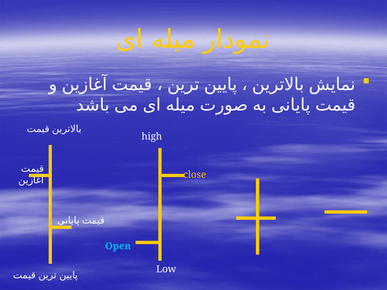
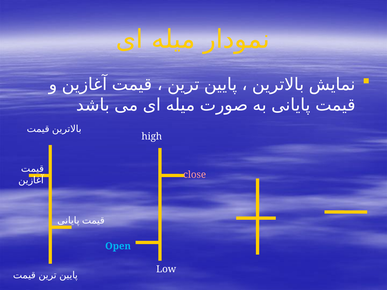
close colour: yellow -> pink (195, 175)
